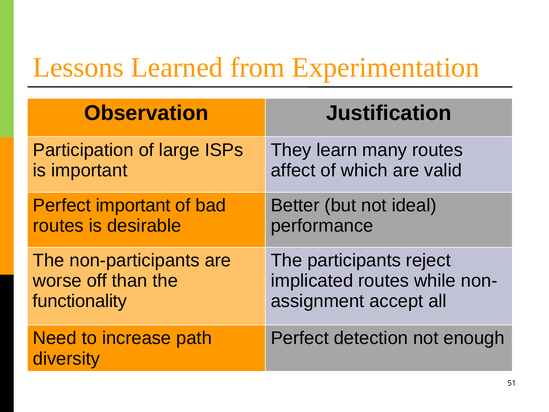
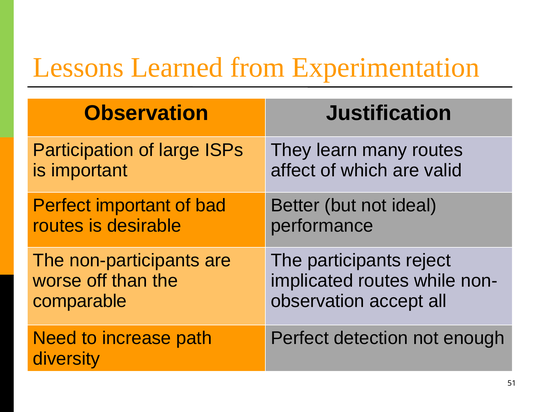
functionality: functionality -> comparable (80, 301)
assignment: assignment -> observation (318, 301)
